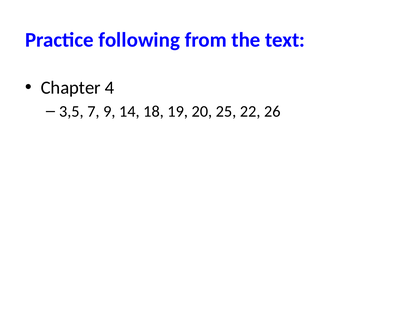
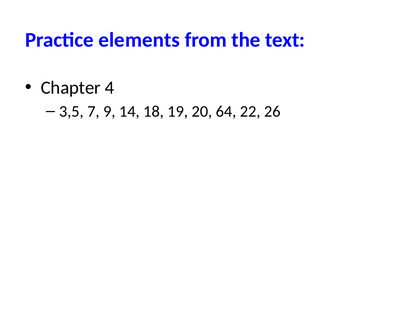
following: following -> elements (139, 40)
25: 25 -> 64 (226, 112)
